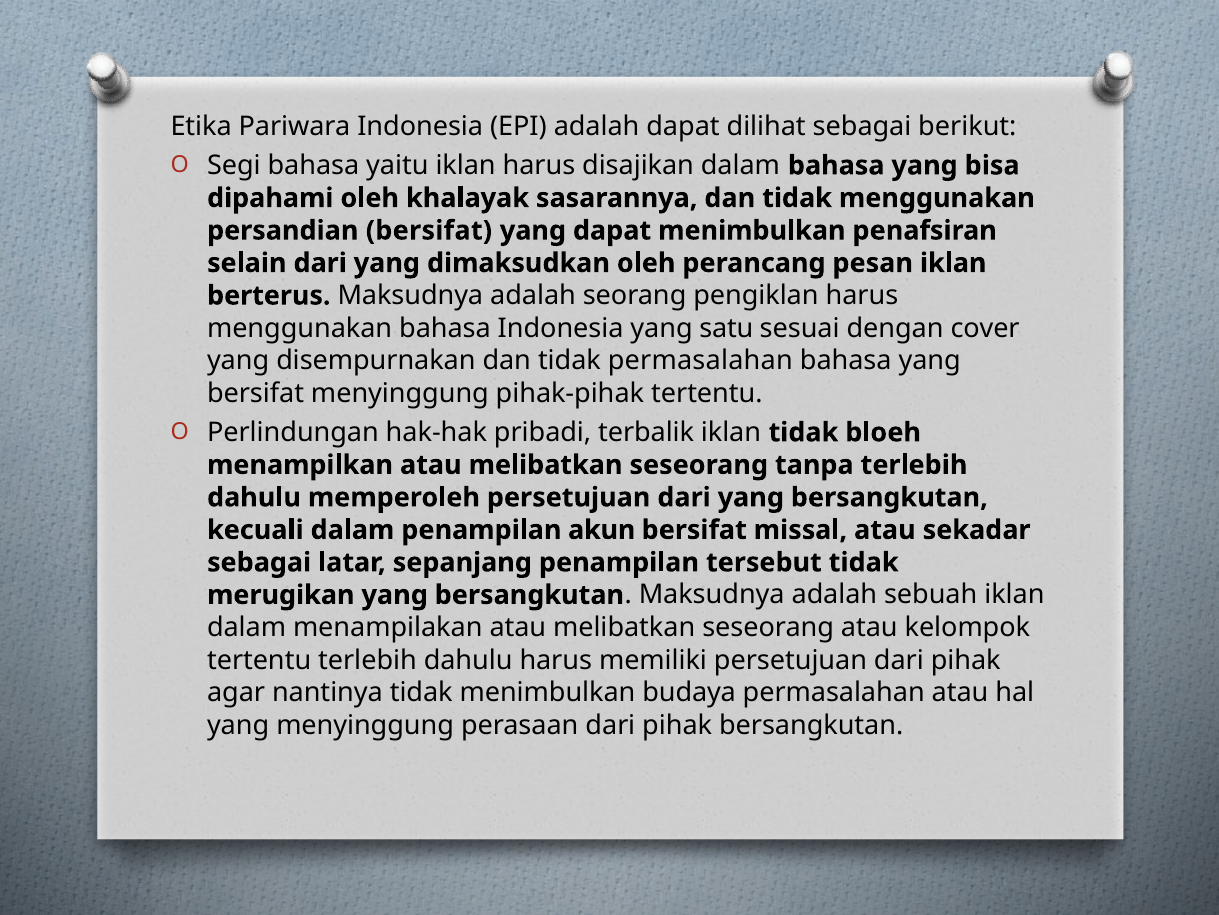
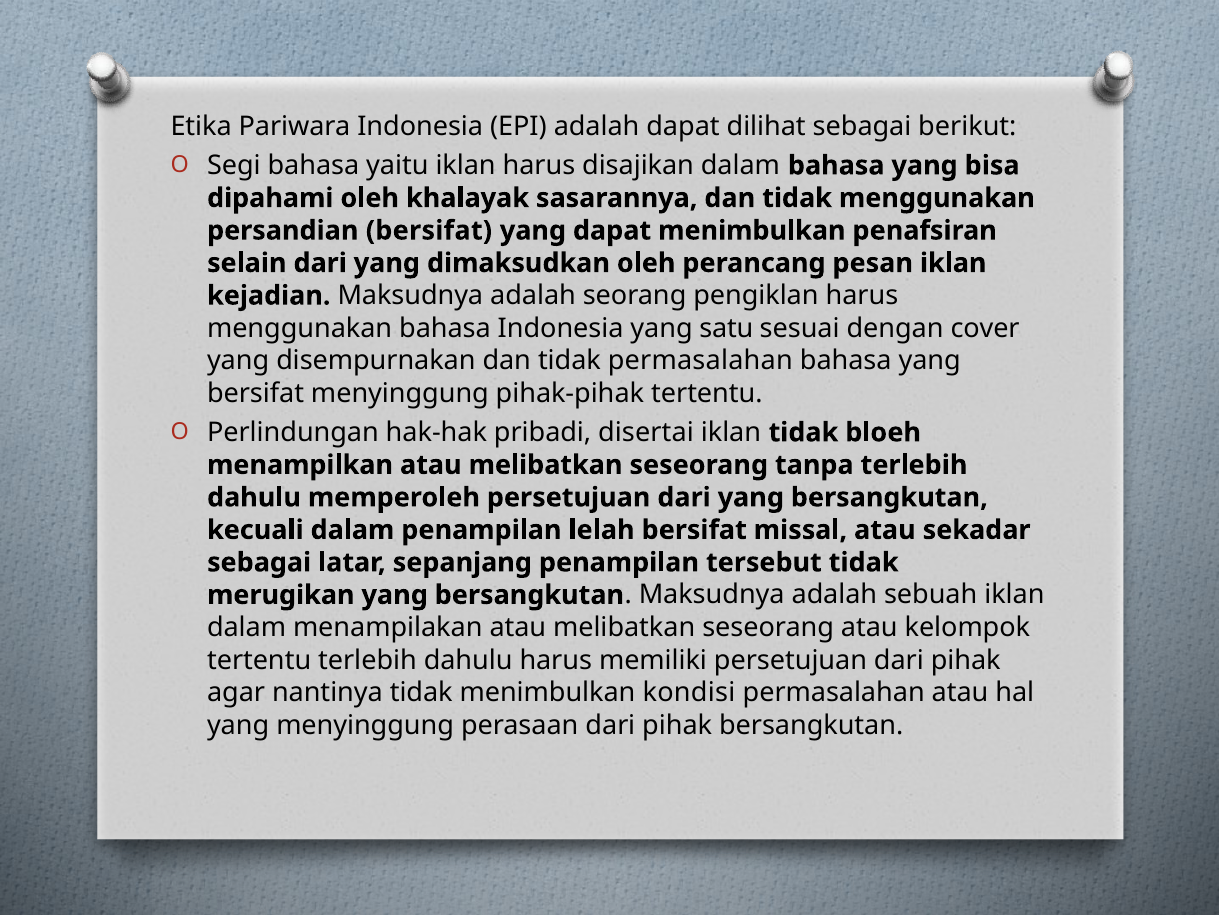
berterus: berterus -> kejadian (269, 295)
terbalik: terbalik -> disertai (646, 432)
akun: akun -> lelah (602, 530)
budaya: budaya -> kondisi (689, 692)
